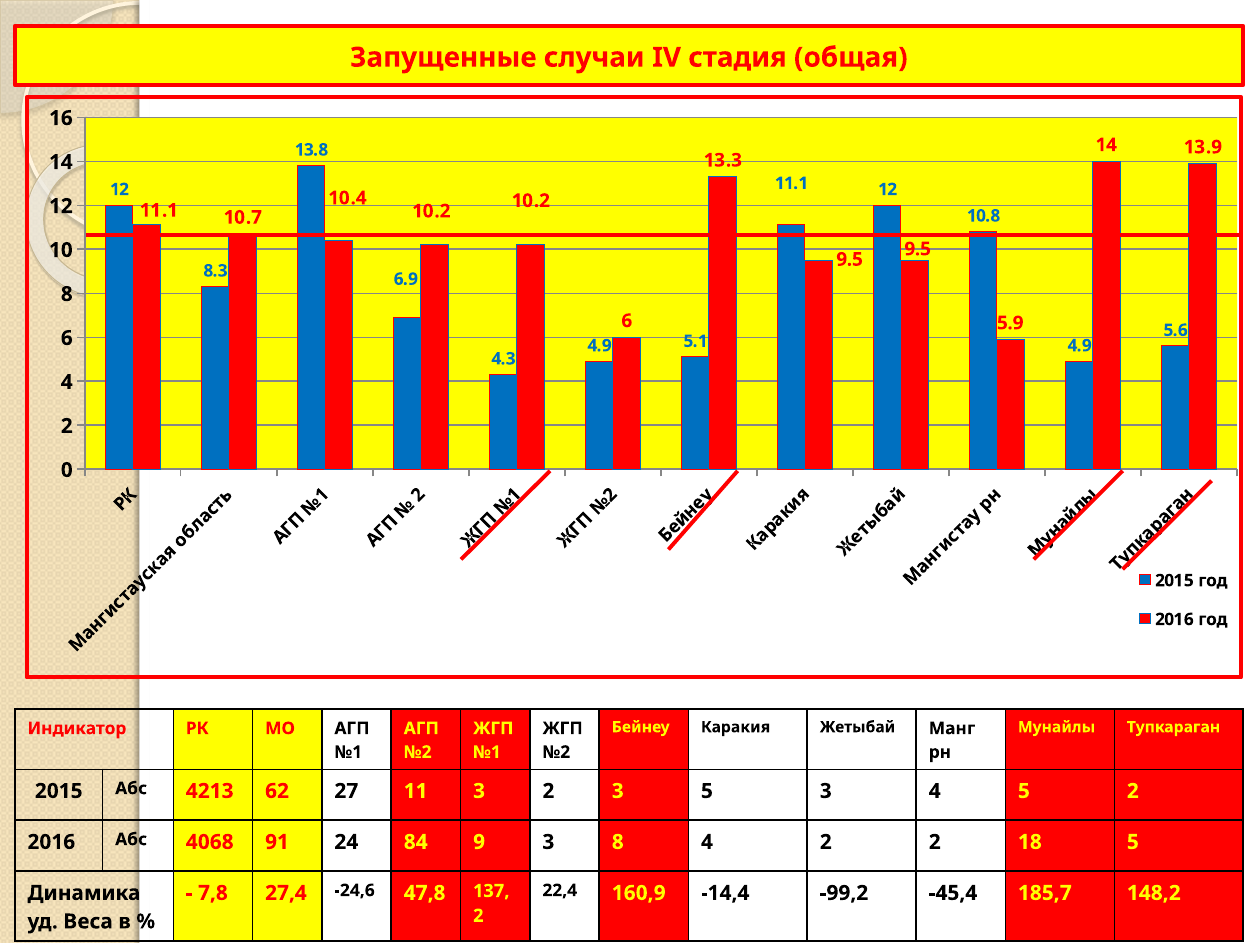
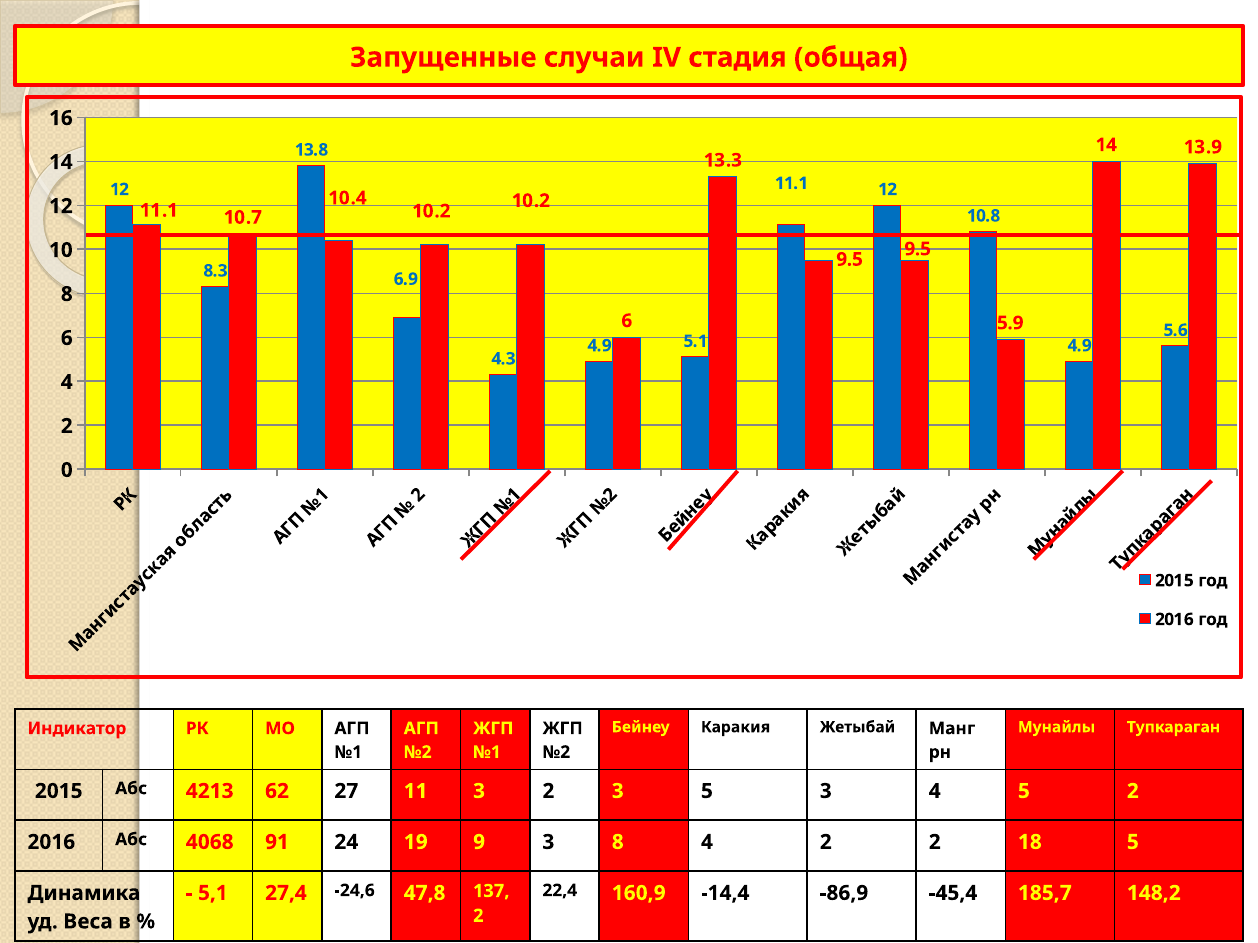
84: 84 -> 19 (416, 842)
-99,2: -99,2 -> -86,9 (844, 893)
7,8: 7,8 -> 5,1 (213, 893)
